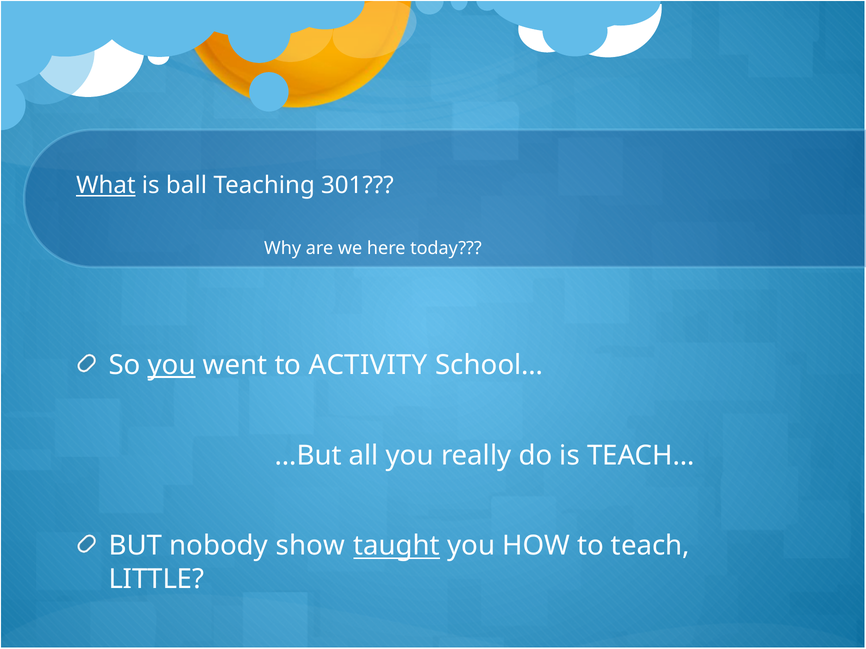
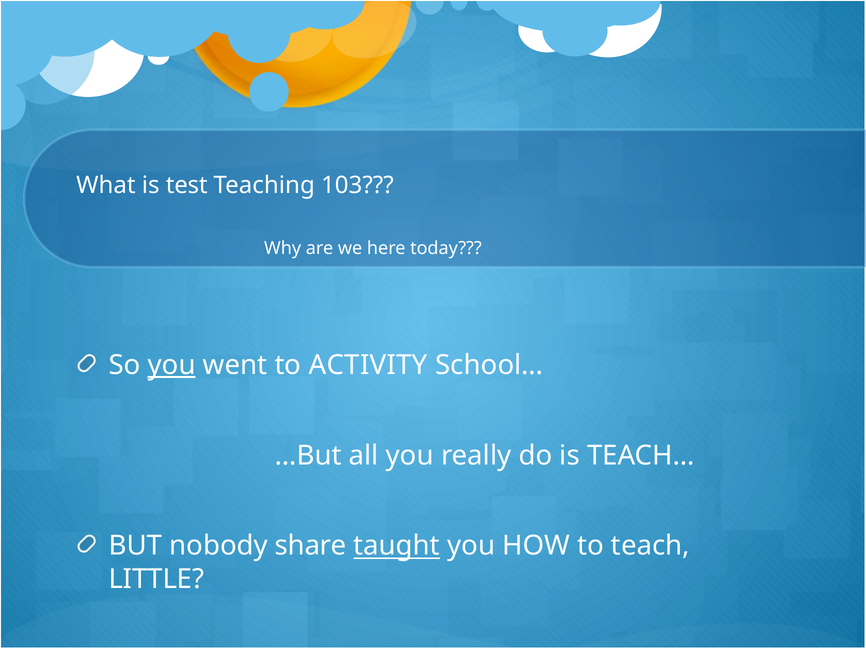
What underline: present -> none (106, 186)
ball: ball -> test (187, 186)
301: 301 -> 103 (357, 186)
show: show -> share (311, 546)
